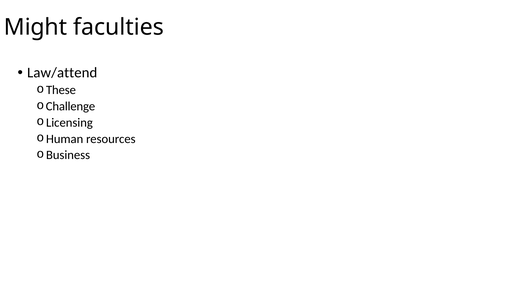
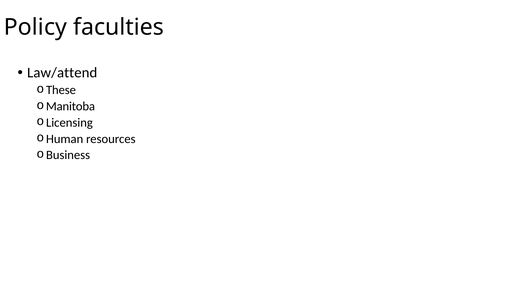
Might: Might -> Policy (35, 27)
Challenge: Challenge -> Manitoba (70, 106)
